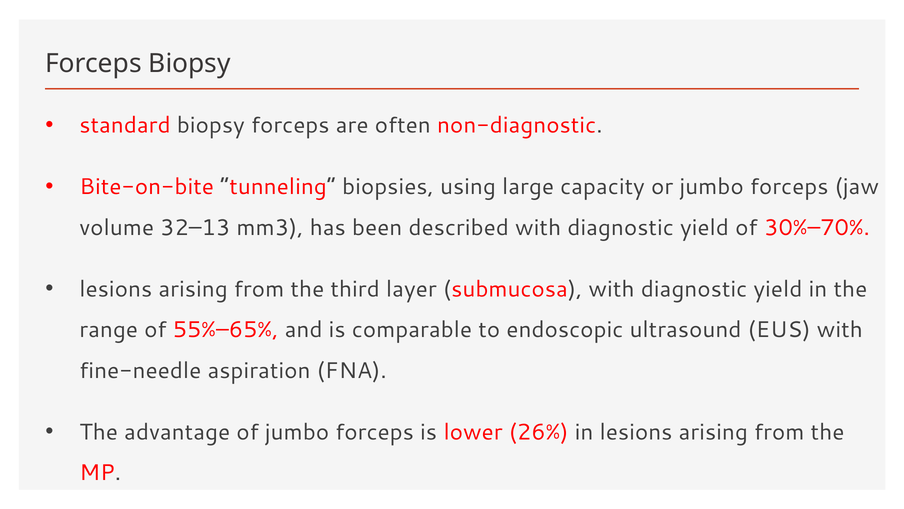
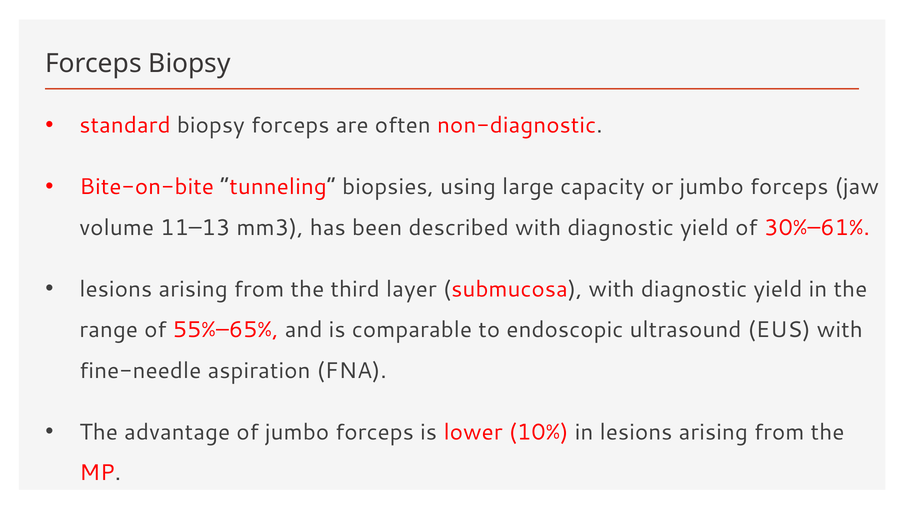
32–13: 32–13 -> 11–13 (195, 227)
30%–70%: 30%–70% -> 30%–61% (817, 227)
26%: 26% -> 10% (539, 432)
